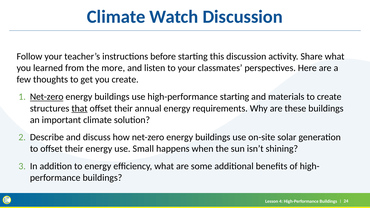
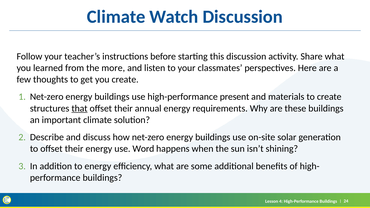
Net-zero underline: present -> none (47, 97)
high-performance starting: starting -> present (235, 97)
Small: Small -> Word (143, 149)
